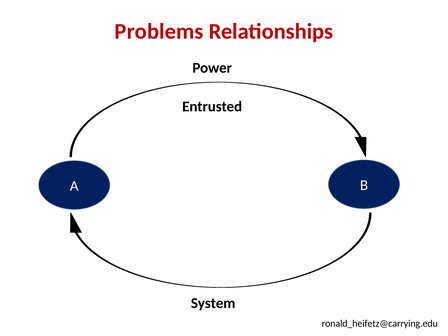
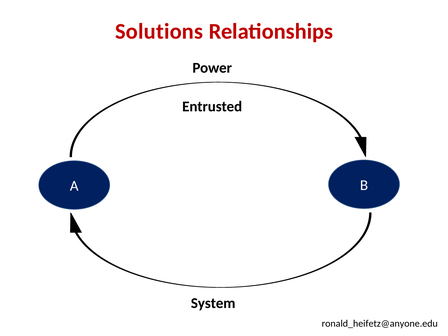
Problems: Problems -> Solutions (159, 32)
ronald_heifetz@carrying.edu: ronald_heifetz@carrying.edu -> ronald_heifetz@anyone.edu (380, 323)
